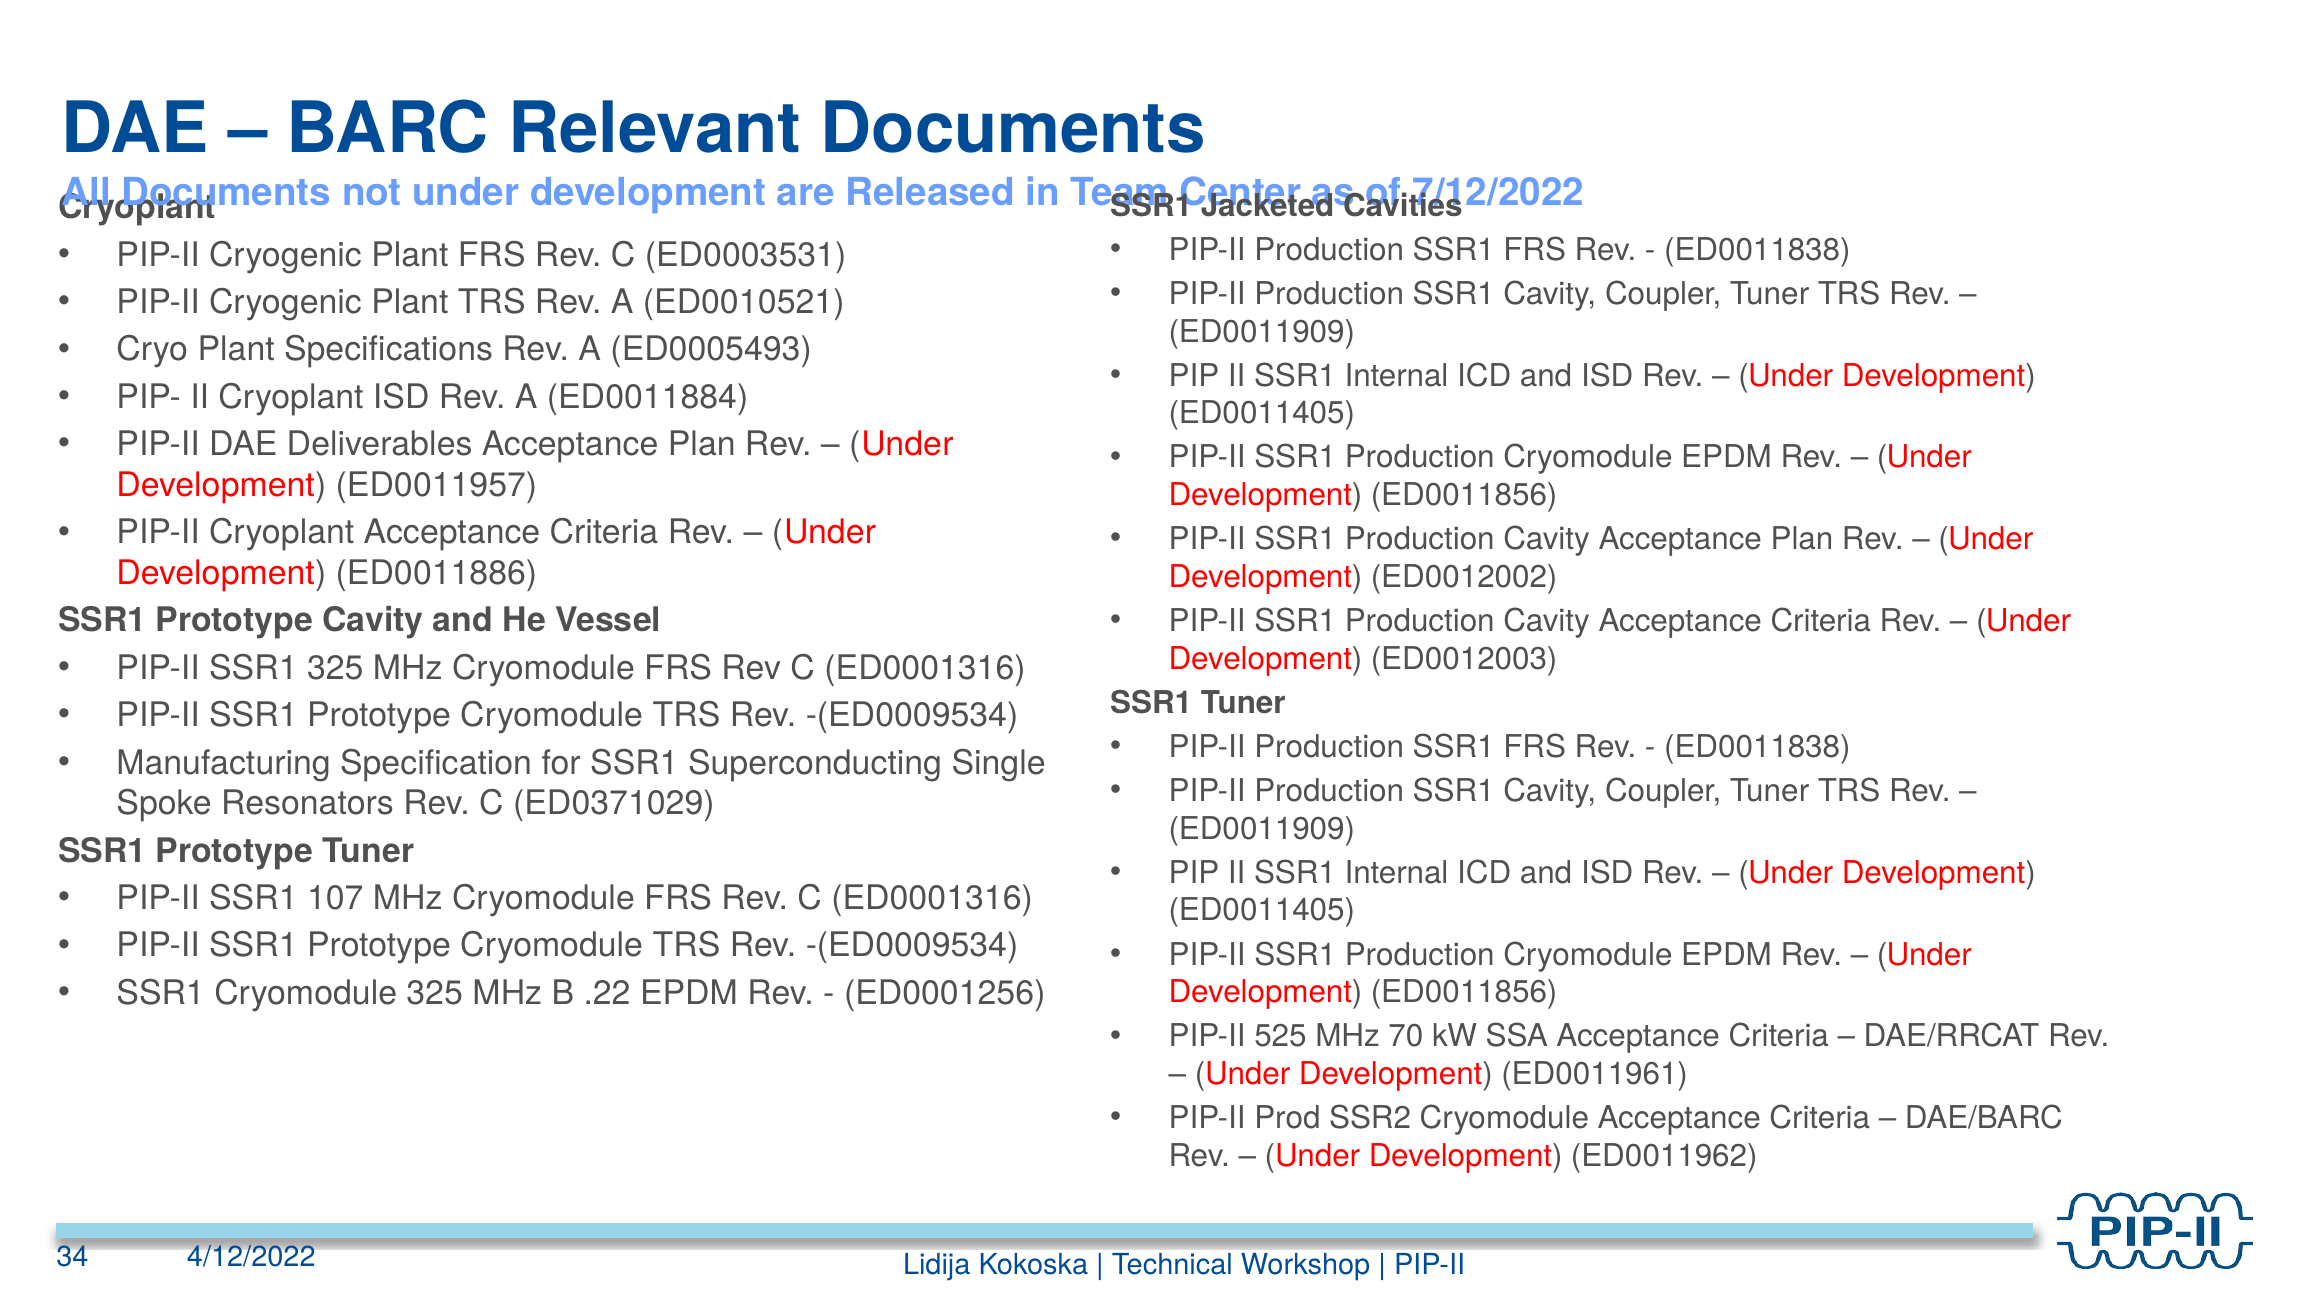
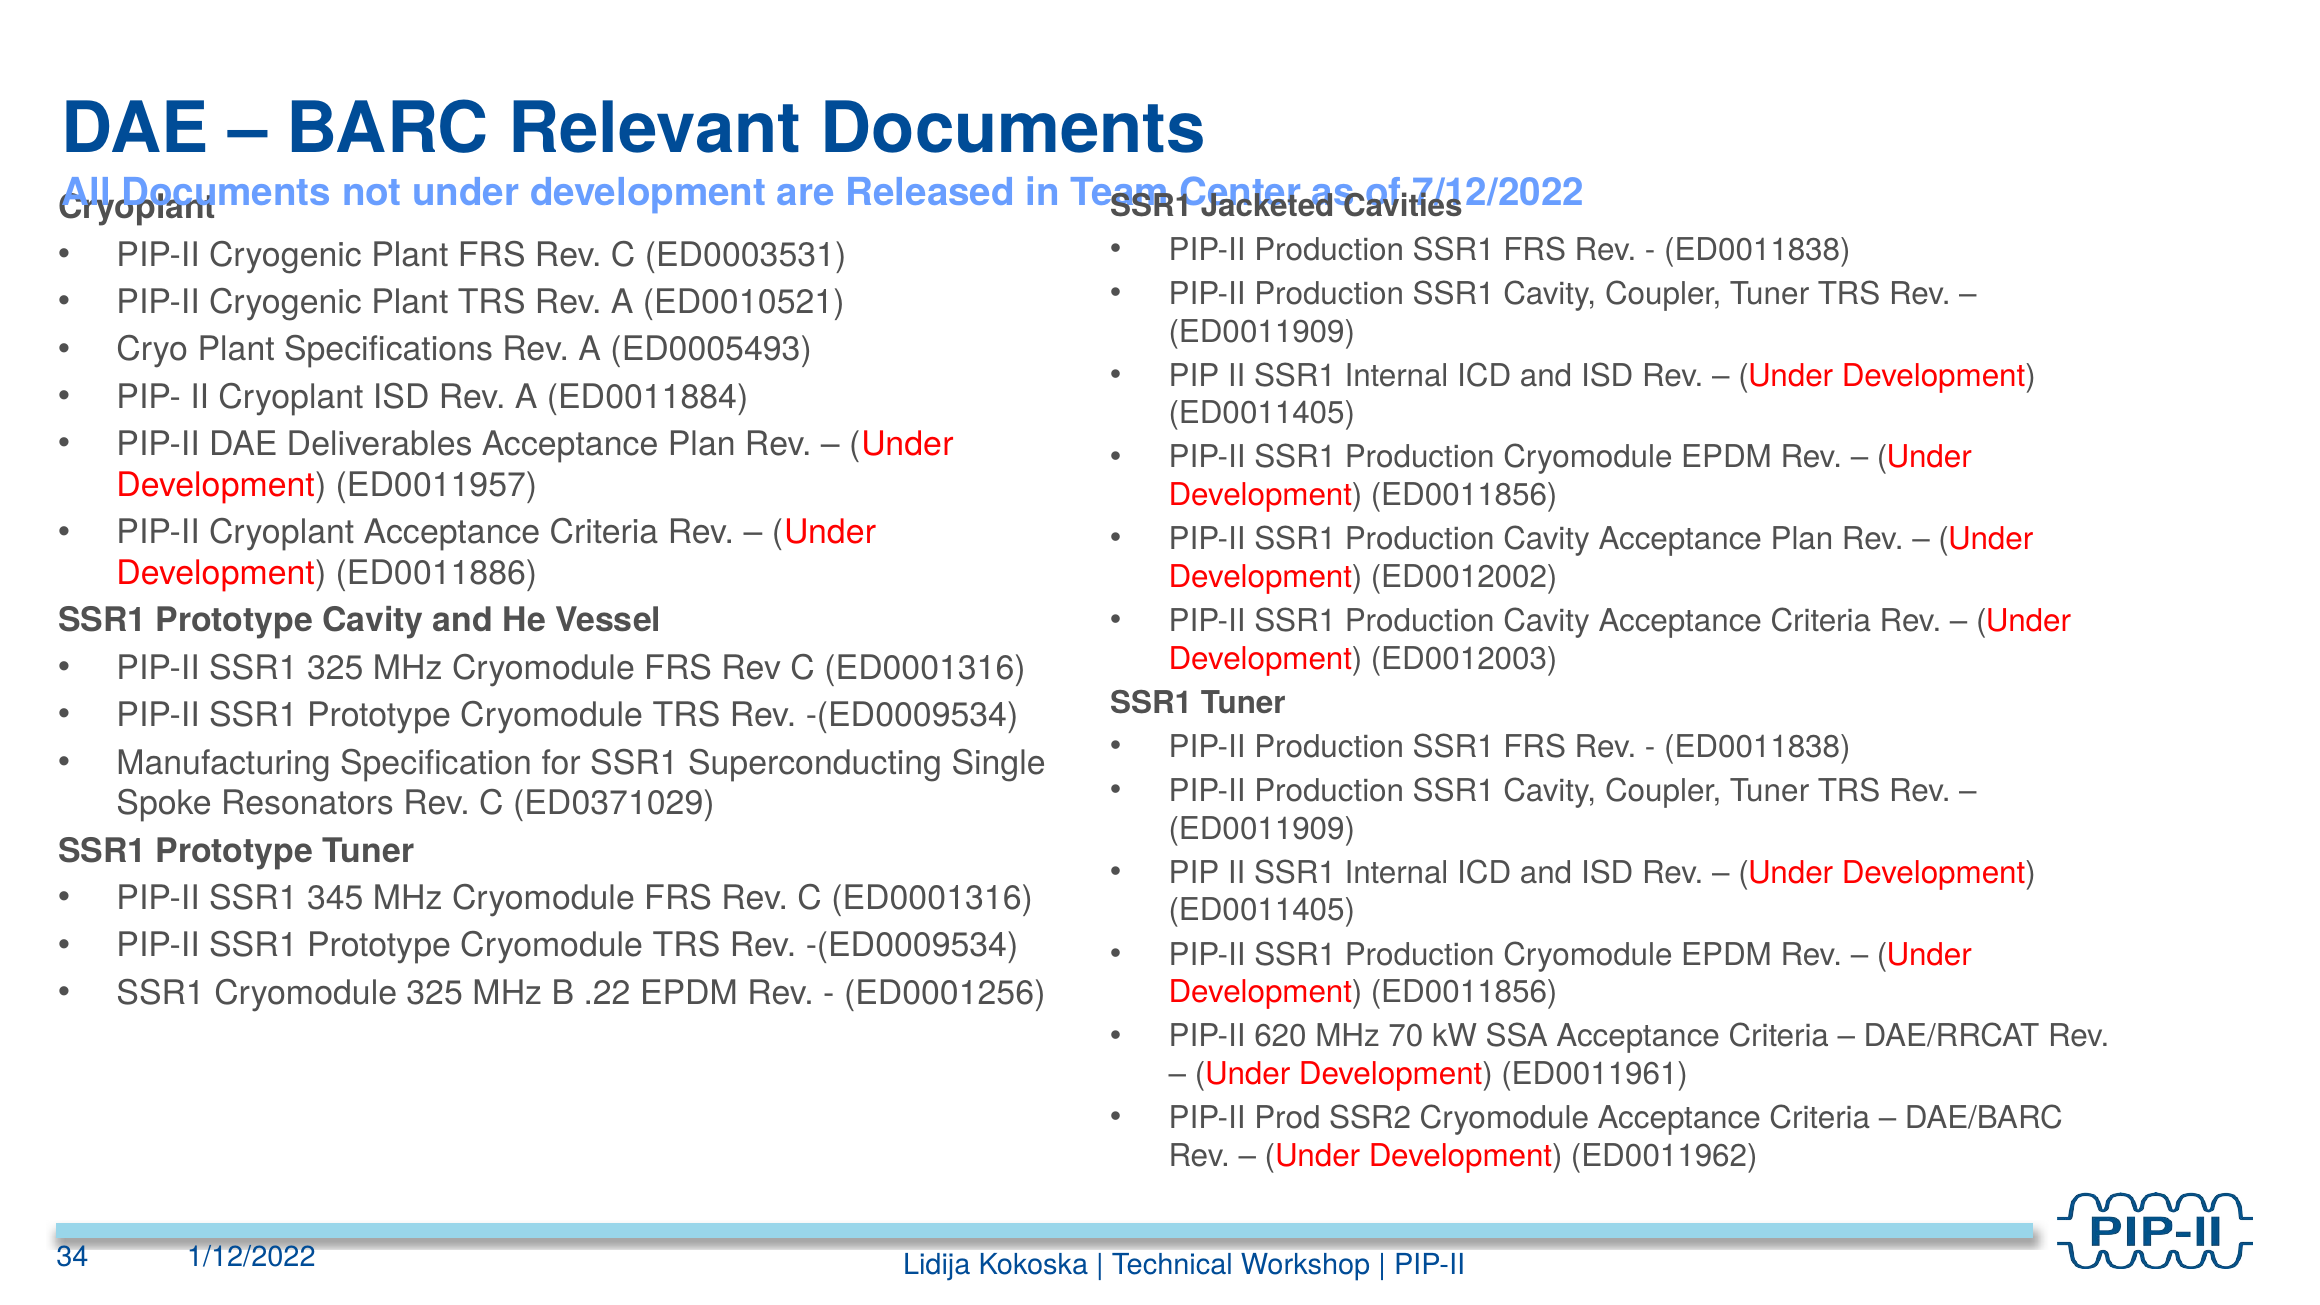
107: 107 -> 345 (335, 898)
525: 525 -> 620 (1280, 1036)
4/12/2022: 4/12/2022 -> 1/12/2022 (251, 1257)
